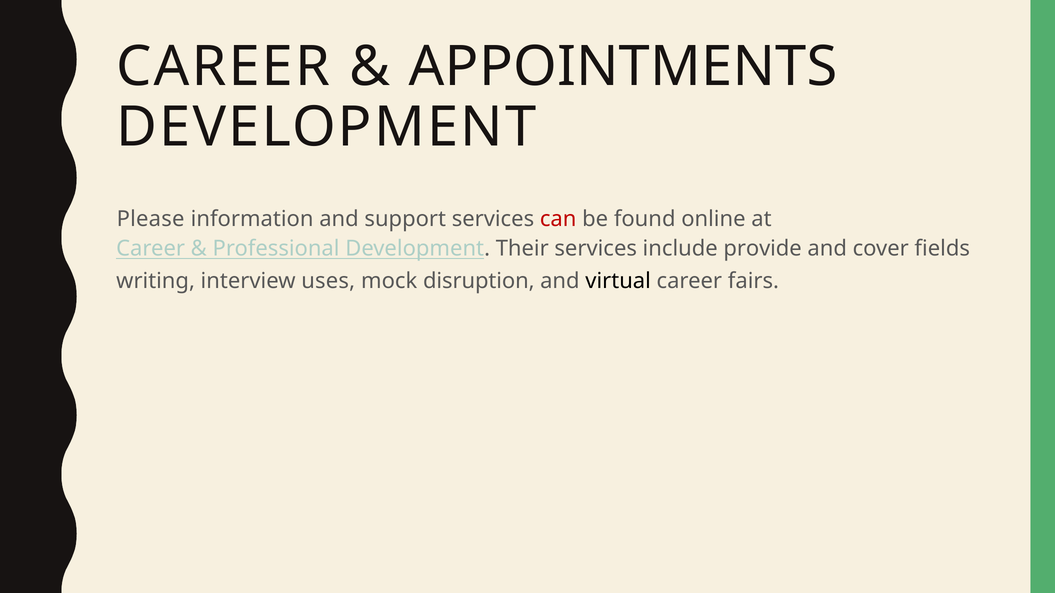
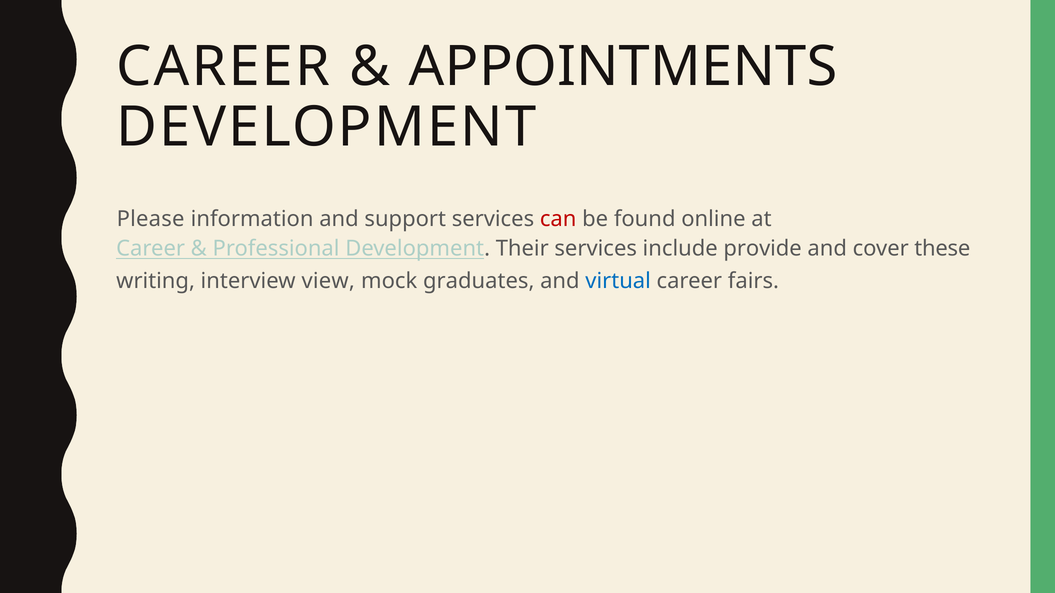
fields: fields -> these (942, 248)
uses: uses -> view (328, 281)
disruption: disruption -> graduates (479, 281)
virtual colour: black -> blue (618, 281)
